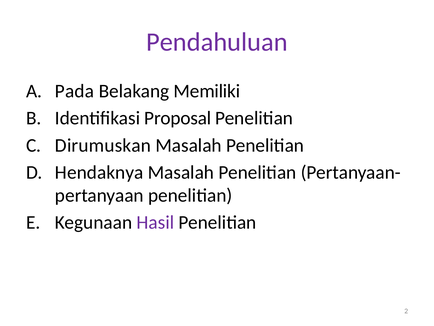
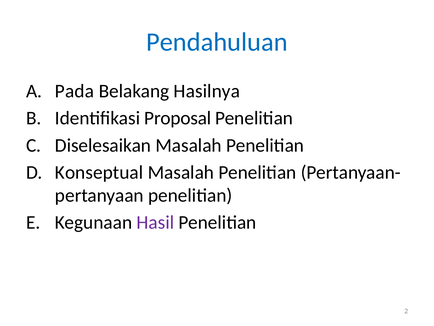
Pendahuluan colour: purple -> blue (217, 42)
Memiliki: Memiliki -> Hasilnya (207, 91)
Dirumuskan: Dirumuskan -> Diselesaikan (103, 145)
Hendaknya: Hendaknya -> Konseptual (99, 172)
